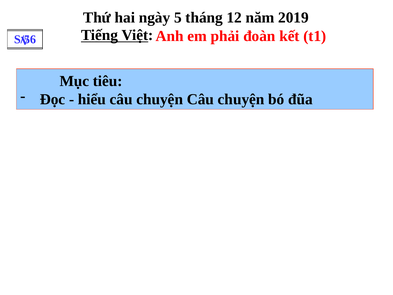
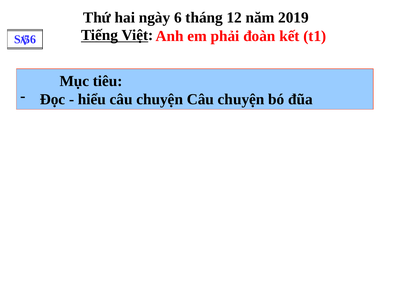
5: 5 -> 6 (178, 18)
